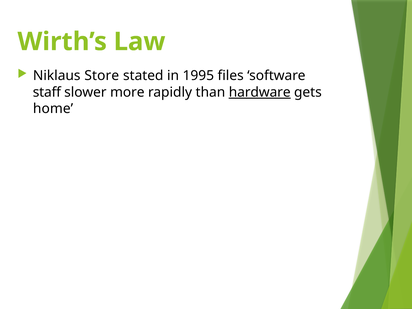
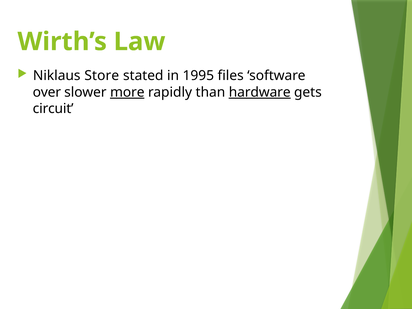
staff: staff -> over (47, 92)
more underline: none -> present (127, 92)
home: home -> circuit (53, 109)
